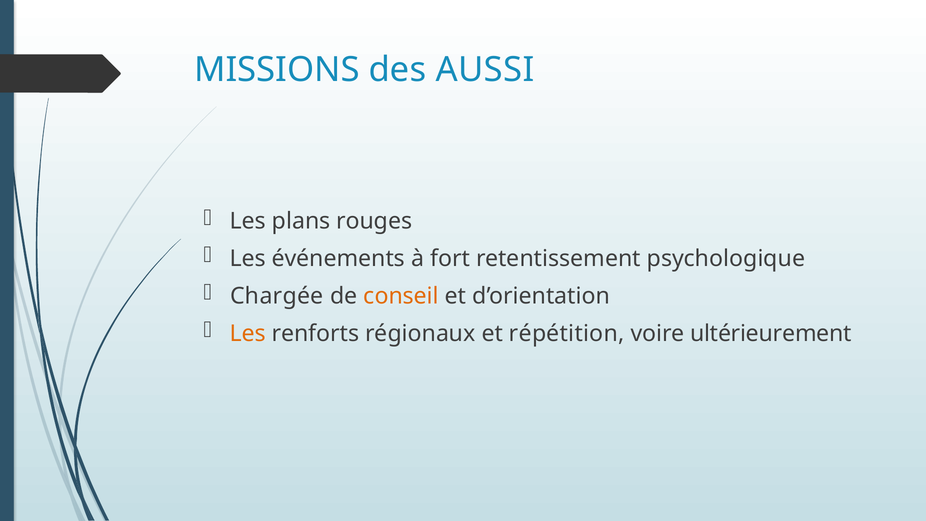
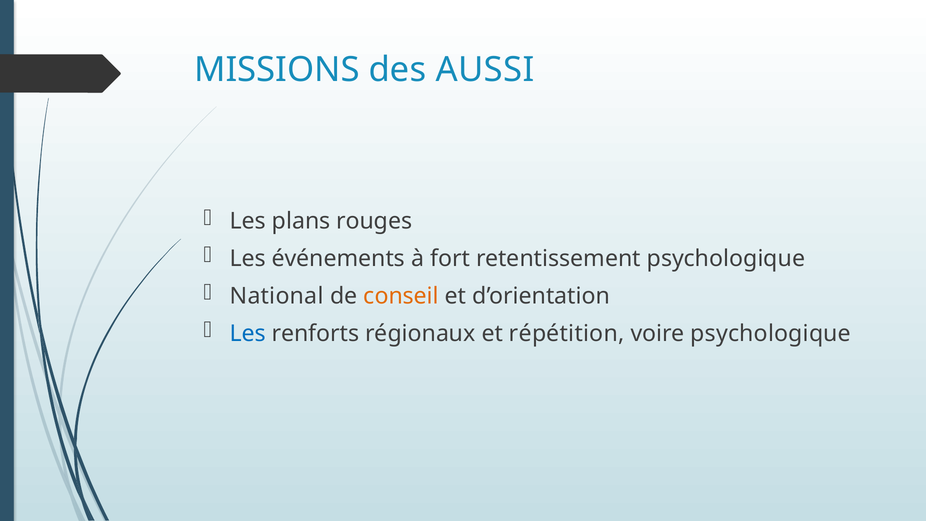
Chargée: Chargée -> National (277, 296)
Les colour: orange -> blue (248, 333)
voire ultérieurement: ultérieurement -> psychologique (771, 333)
